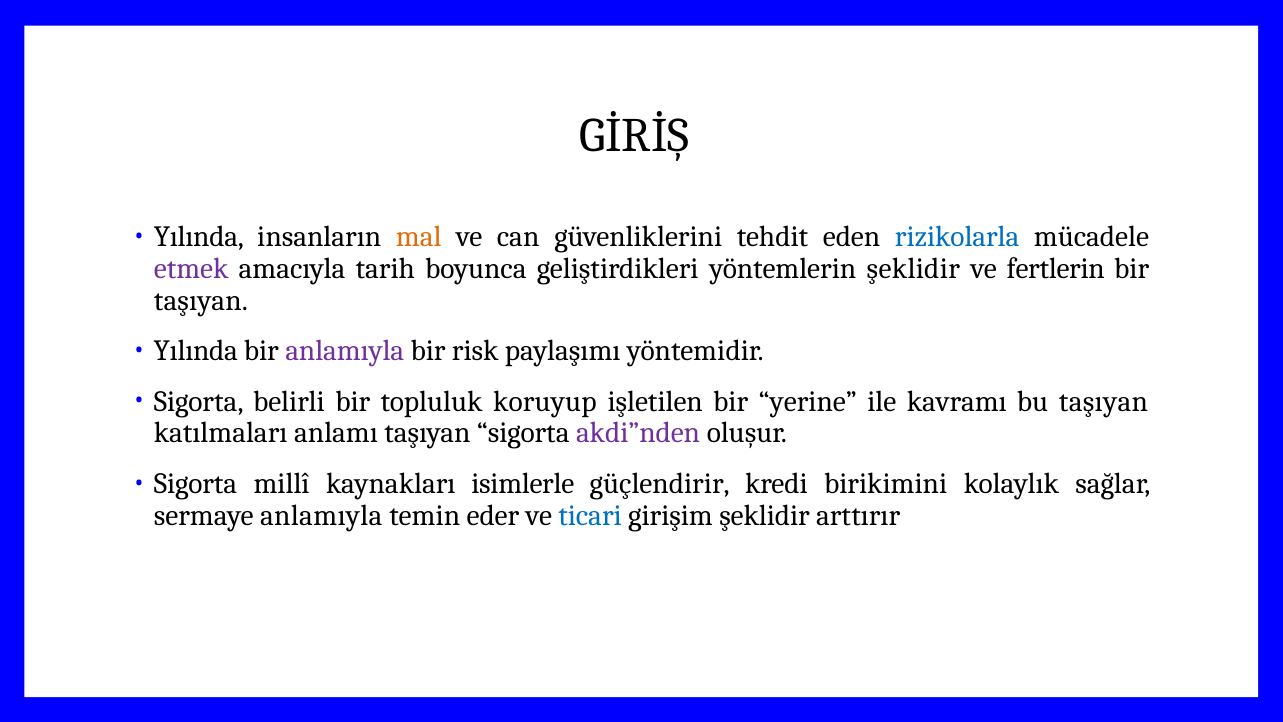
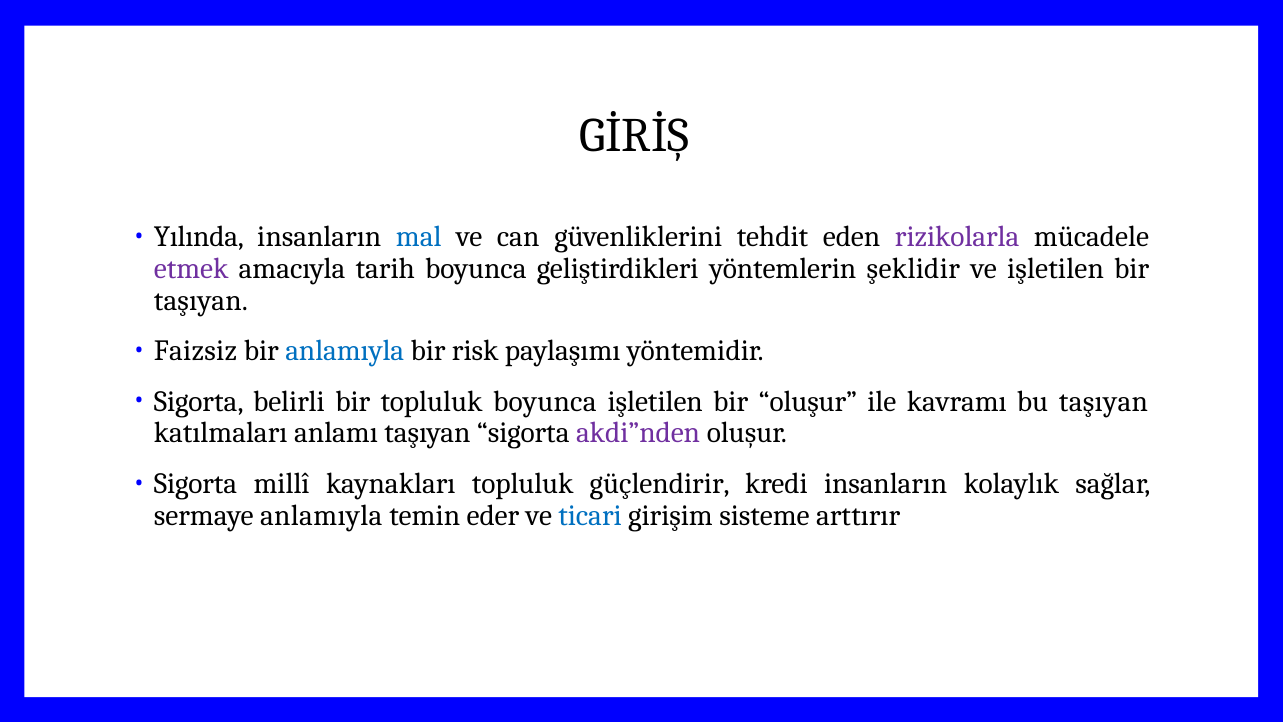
mal colour: orange -> blue (419, 237)
rizikolarla colour: blue -> purple (957, 237)
ve fertlerin: fertlerin -> işletilen (1055, 269)
Yılında: Yılında -> Faizsiz (196, 351)
anlamıyla colour: purple -> blue (345, 351)
topluluk koruyup: koruyup -> boyunca (545, 401)
bir yerine: yerine -> oluşur (808, 401)
kaynakları isimlerle: isimlerle -> topluluk (523, 483)
kredi birikimini: birikimini -> insanların (886, 483)
girişim şeklidir: şeklidir -> sisteme (764, 515)
